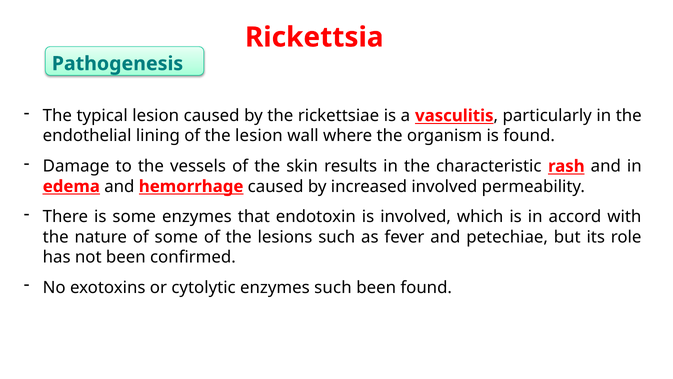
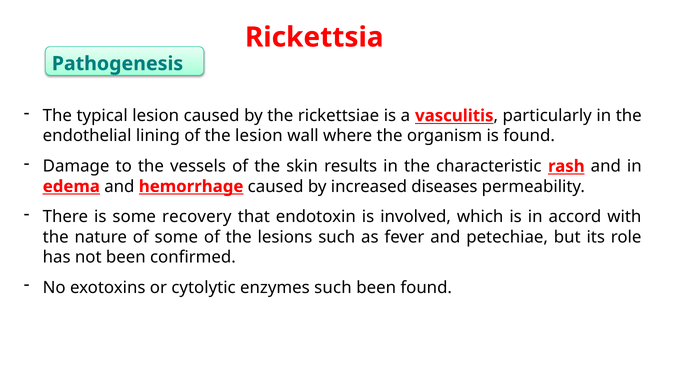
increased involved: involved -> diseases (444, 186)
some enzymes: enzymes -> recovery (197, 217)
